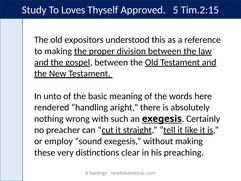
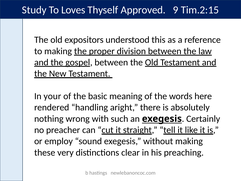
5: 5 -> 9 (176, 10)
unto: unto -> your (52, 96)
